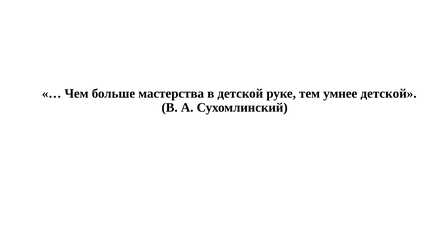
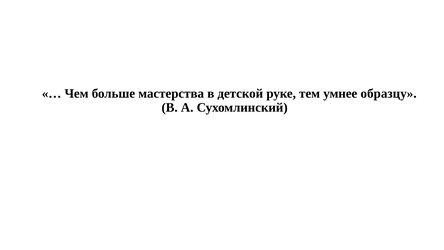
умнее детской: детской -> образцу (389, 93)
